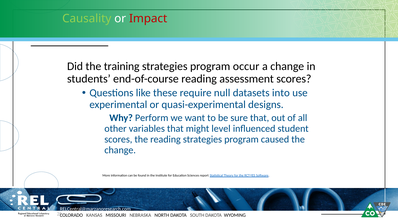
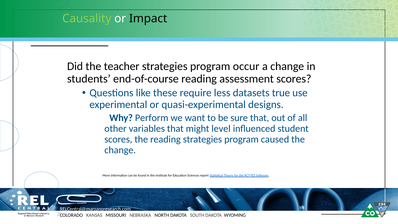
Impact colour: red -> black (148, 19)
training: training -> teacher (122, 66)
null: null -> less (222, 93)
into: into -> true (281, 93)
